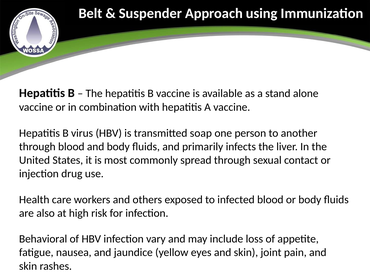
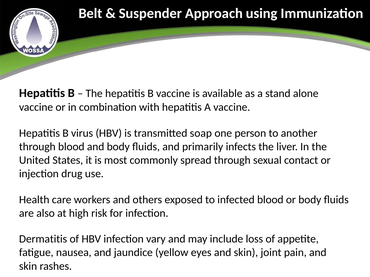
Behavioral: Behavioral -> Dermatitis (43, 239)
